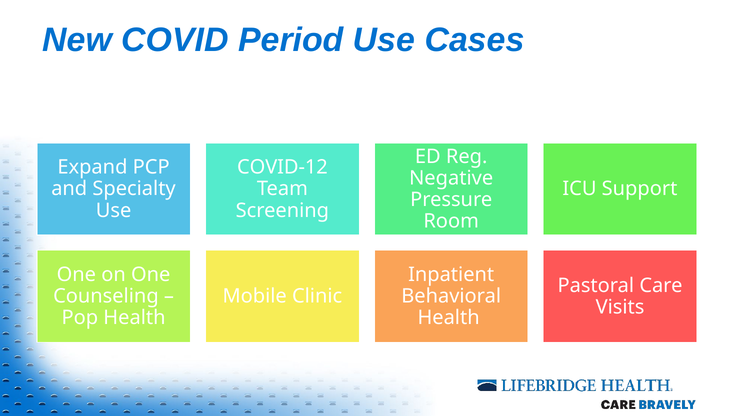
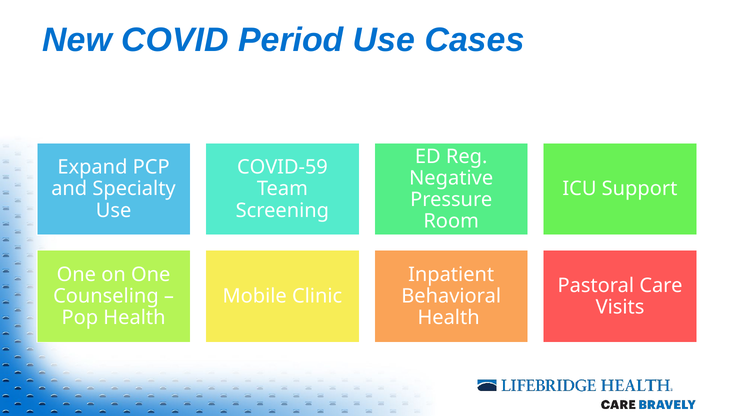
COVID-12: COVID-12 -> COVID-59 (282, 167)
